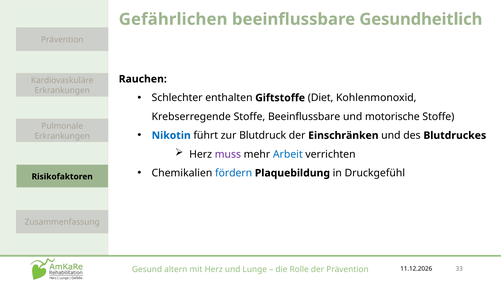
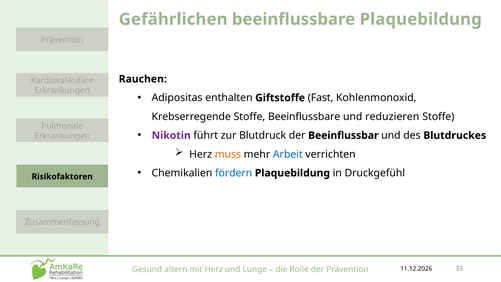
beeinflussbare Gesundheitlich: Gesundheitlich -> Plaquebildung (421, 19)
Schlechter: Schlechter -> Adipositas (177, 98)
Diet: Diet -> Fast (321, 98)
motorische: motorische -> reduzieren (392, 117)
Nikotin colour: blue -> purple (171, 135)
Einschränken: Einschränken -> Beeinflussbar (343, 135)
muss colour: purple -> orange (228, 154)
